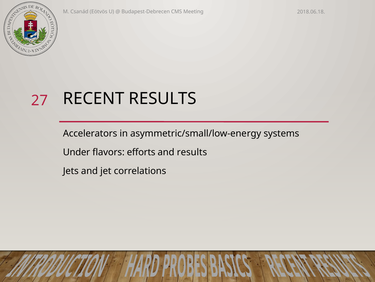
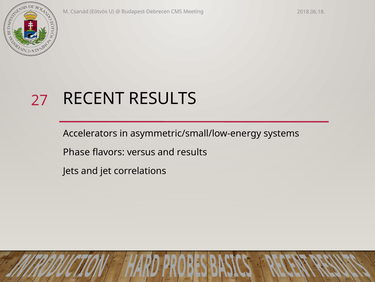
Under: Under -> Phase (76, 152)
efforts: efforts -> versus (141, 152)
